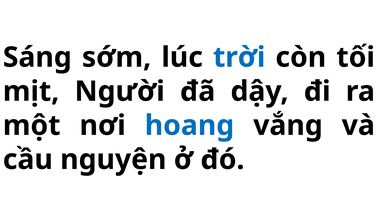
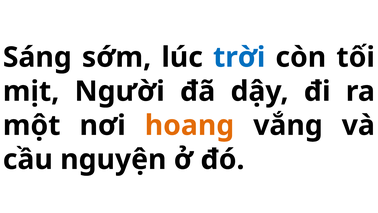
hoang colour: blue -> orange (189, 125)
